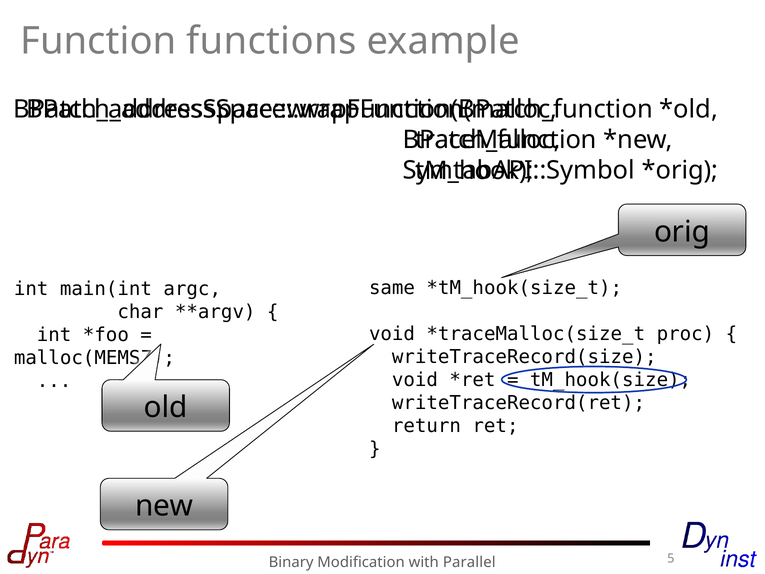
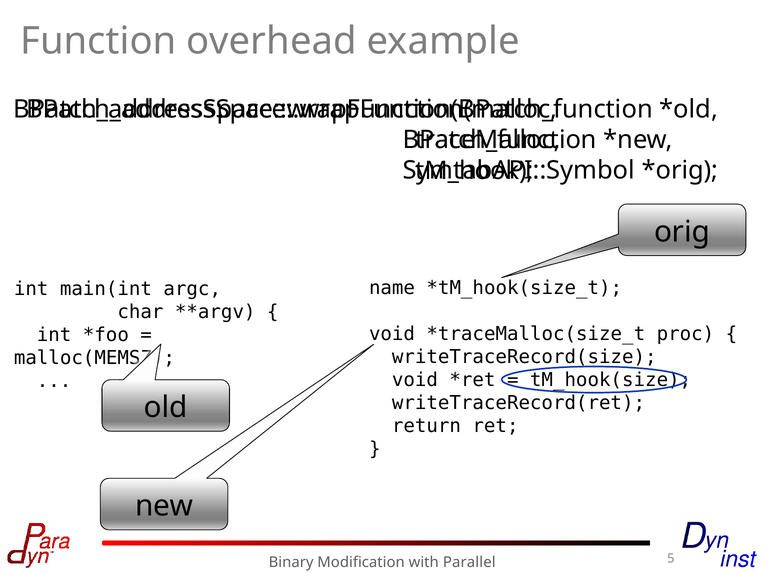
functions: functions -> overhead (271, 41)
same: same -> name (392, 288)
